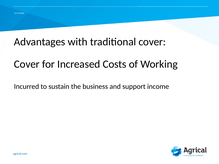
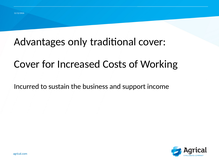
with: with -> only (78, 42)
